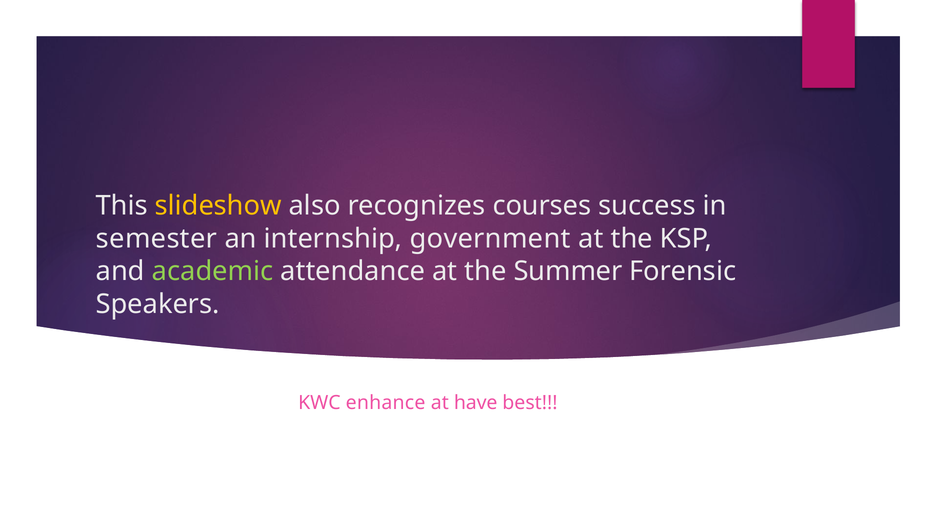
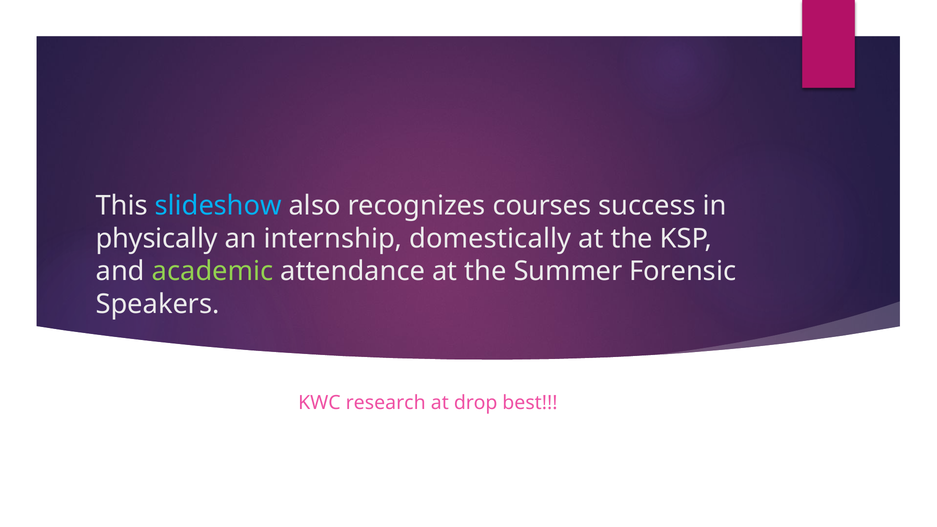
slideshow colour: yellow -> light blue (218, 206)
semester: semester -> physically (157, 239)
government: government -> domestically (490, 239)
enhance: enhance -> research (386, 403)
have: have -> drop (476, 403)
